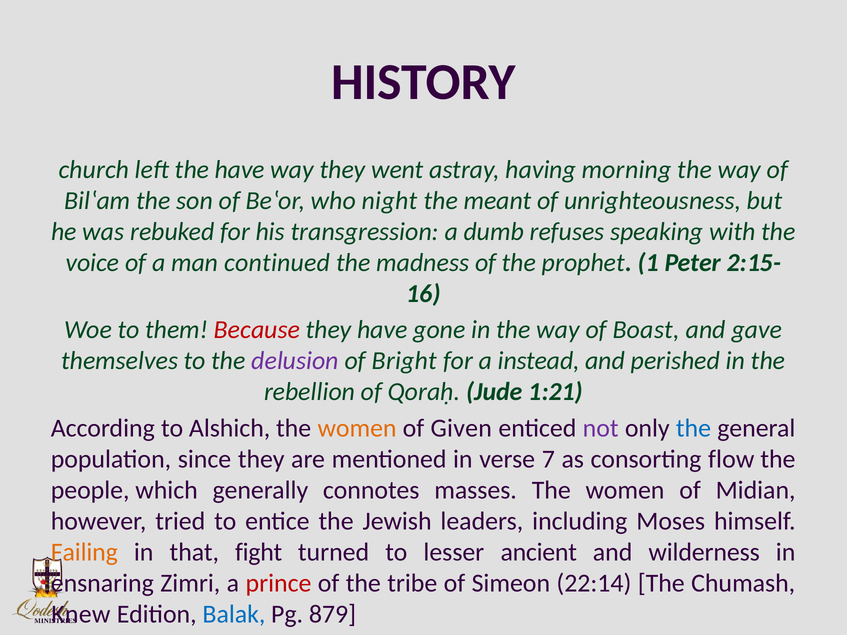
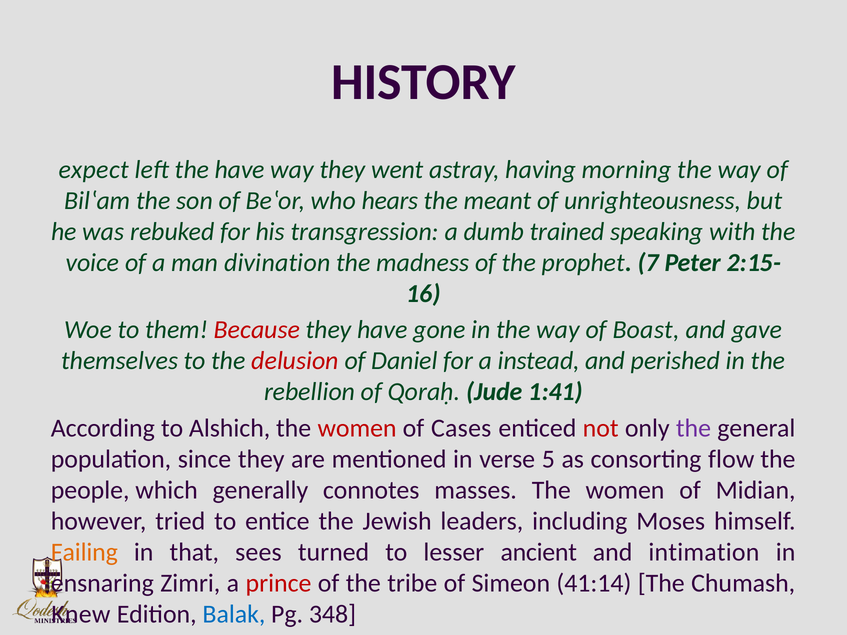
church: church -> expect (94, 170)
night: night -> hears (390, 201)
refuses: refuses -> trained (567, 232)
continued: continued -> divination (277, 263)
1: 1 -> 7 (648, 263)
delusion colour: purple -> red (295, 361)
Bright: Bright -> Daniel (405, 361)
1:21: 1:21 -> 1:41 (556, 392)
women colour: orange -> red (357, 428)
Given: Given -> Cases (461, 428)
not colour: purple -> red (601, 428)
the colour: blue -> purple (693, 428)
7: 7 -> 5 (548, 459)
fight: fight -> sees (258, 552)
wilderness: wilderness -> intimation (704, 552)
22:14: 22:14 -> 41:14 (594, 583)
879: 879 -> 348 (332, 614)
